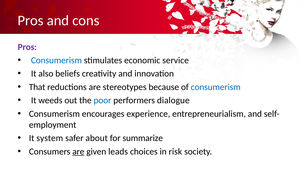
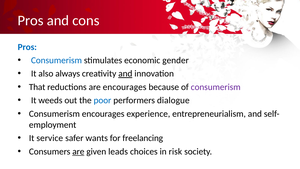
Pros colour: purple -> blue (27, 47)
service: service -> gender (176, 60)
beliefs: beliefs -> always (68, 74)
and underline: none -> present (125, 74)
are stereotypes: stereotypes -> encourages (125, 87)
consumerism colour: blue -> purple (216, 87)
system: system -> service (50, 138)
about: about -> wants (97, 138)
summarize: summarize -> freelancing (143, 138)
